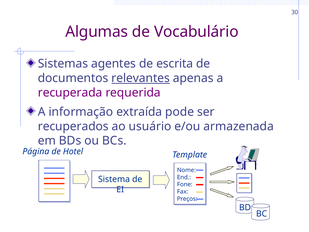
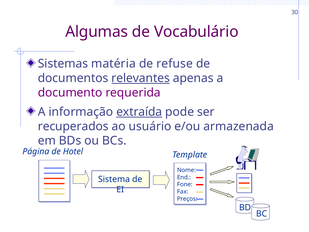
agentes: agentes -> matéria (113, 64)
escrita: escrita -> refuse (175, 64)
recuperada: recuperada -> documento (70, 93)
extraída underline: none -> present (139, 112)
